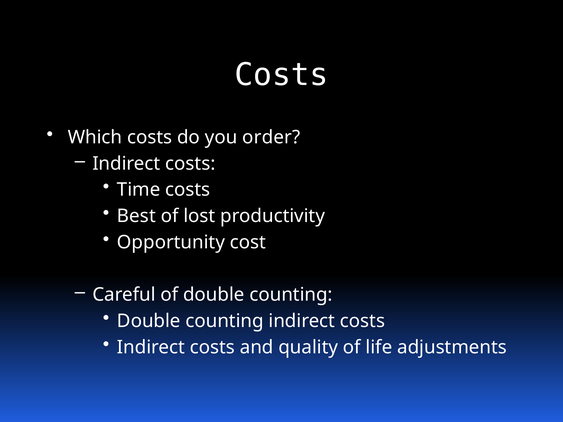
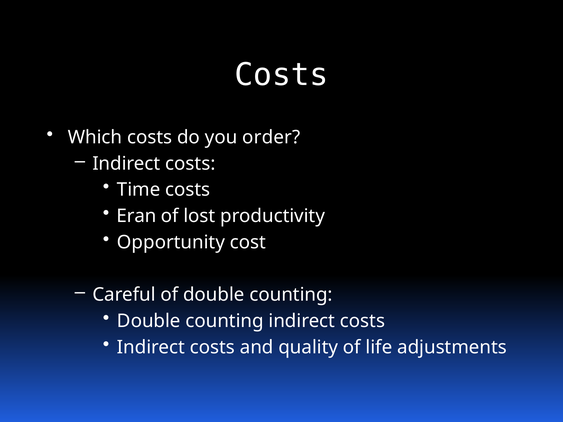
Best: Best -> Eran (137, 216)
